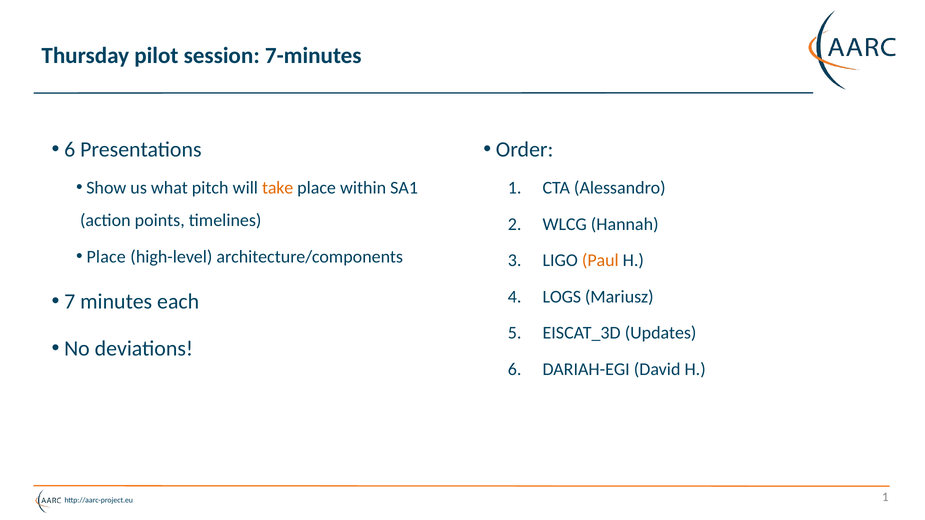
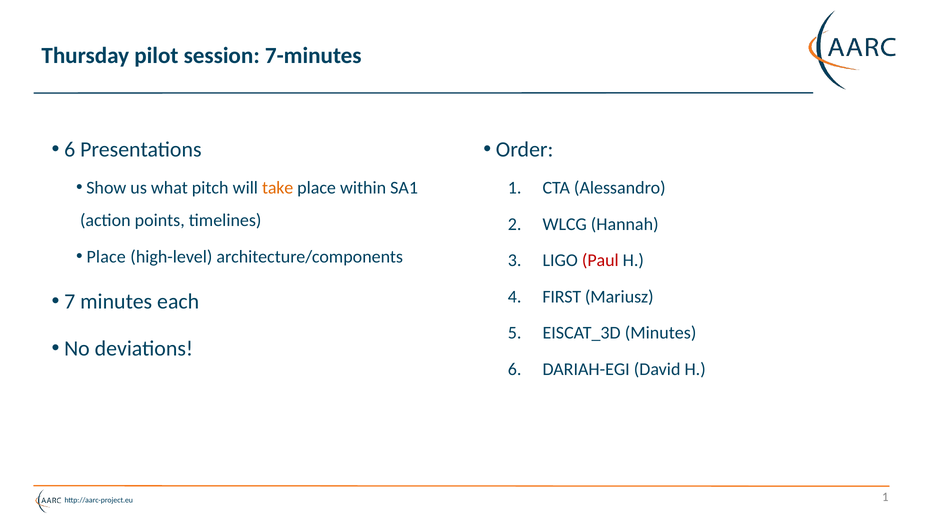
Paul colour: orange -> red (600, 261)
LOGS: LOGS -> FIRST (562, 297)
EISCAT_3D Updates: Updates -> Minutes (661, 333)
